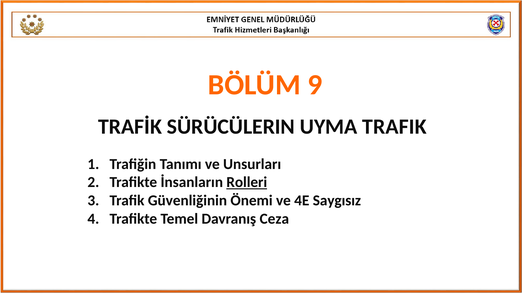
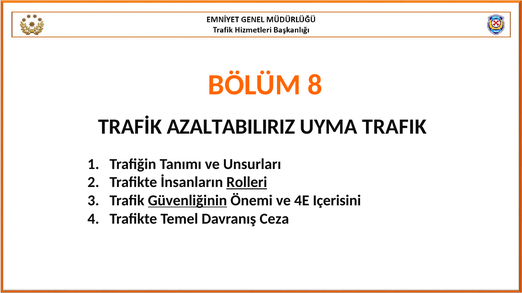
9: 9 -> 8 (315, 85)
SÜRÜCÜLERIN: SÜRÜCÜLERIN -> AZALTABILIRIZ (231, 127)
Güvenliğinin underline: none -> present (187, 201)
Saygısız: Saygısız -> Içerisini (337, 201)
